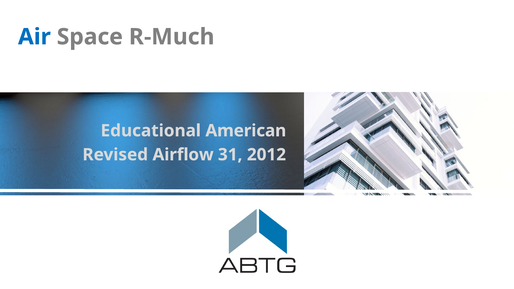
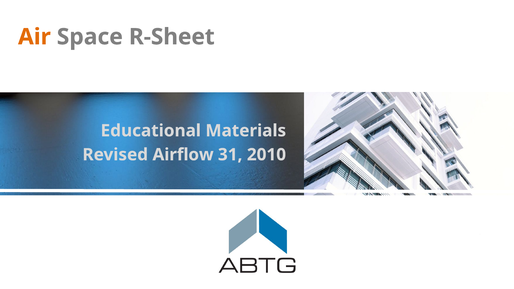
Air colour: blue -> orange (34, 37)
R-Much: R-Much -> R-Sheet (172, 37)
American: American -> Materials (246, 131)
2012: 2012 -> 2010 (266, 155)
